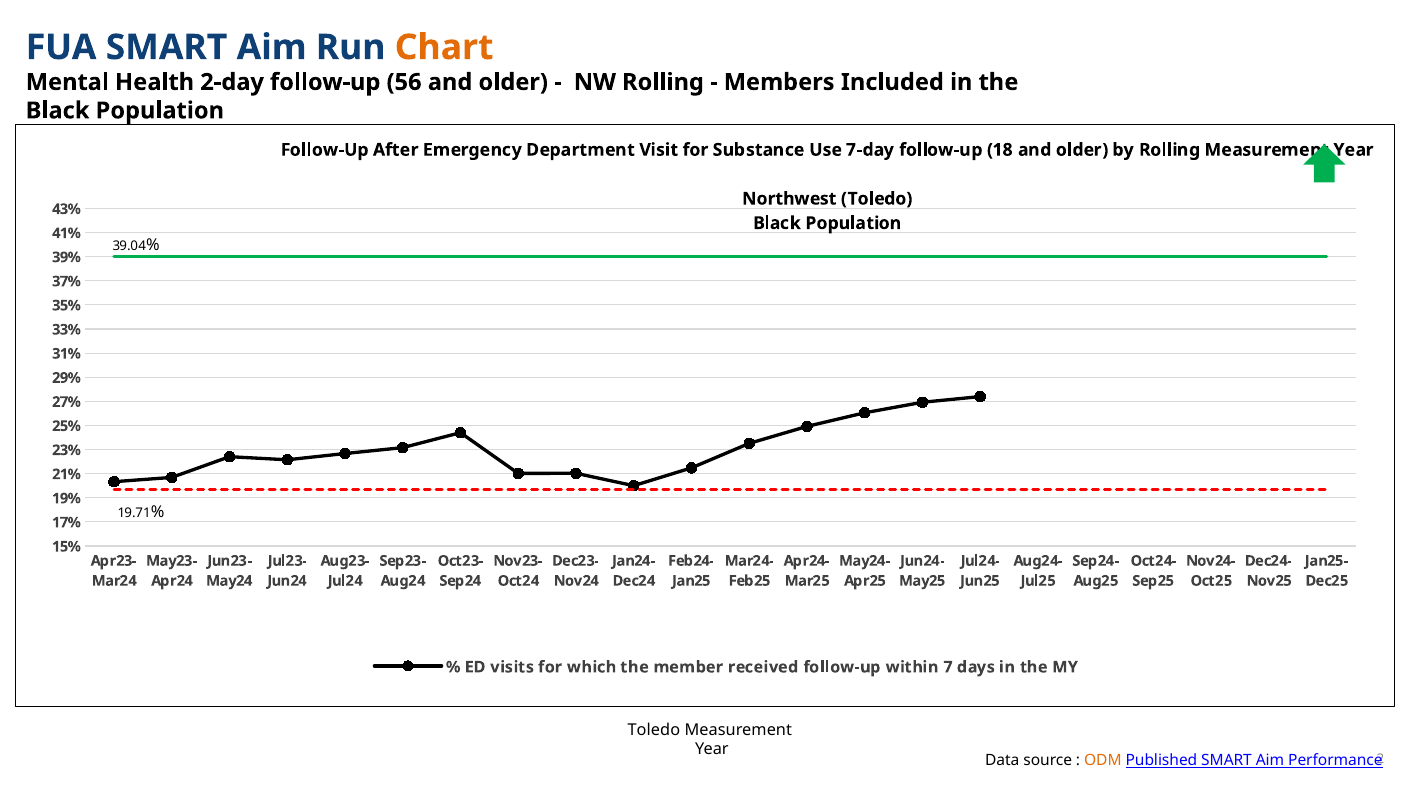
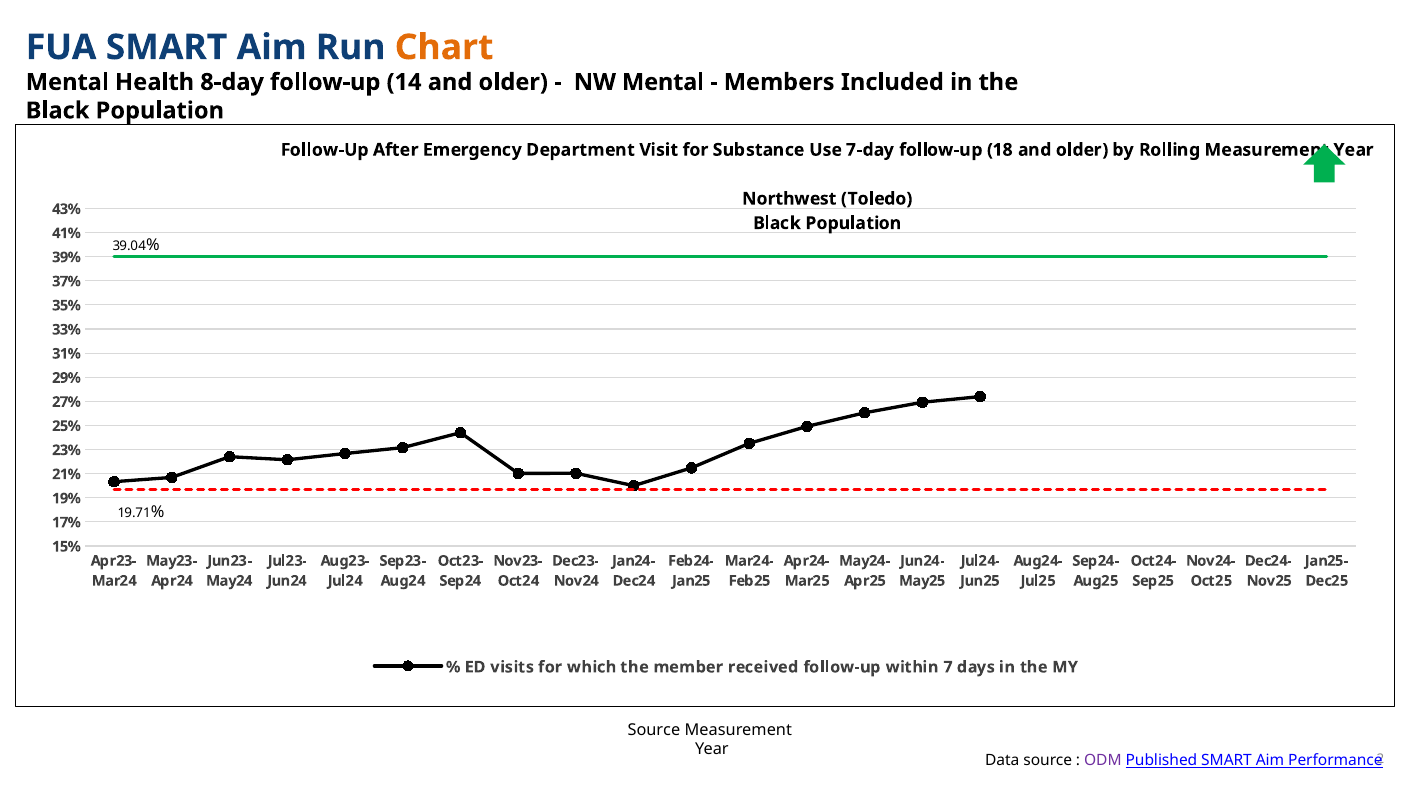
2-day: 2-day -> 8-day (232, 82)
56: 56 -> 14 (404, 82)
NW Rolling: Rolling -> Mental (663, 82)
Toledo: Toledo -> Source (654, 730)
ODM colour: orange -> purple (1103, 760)
